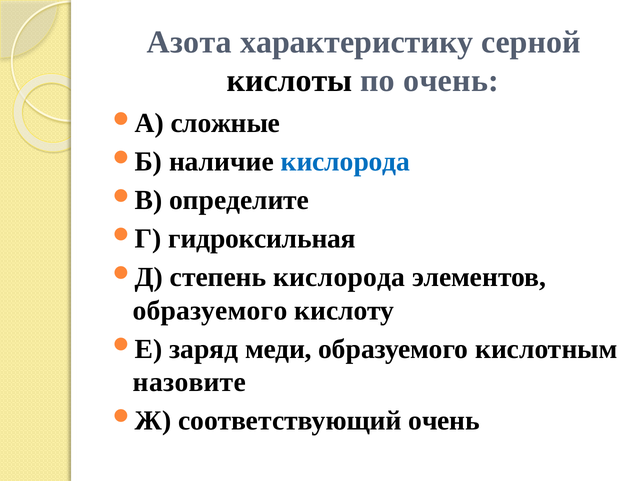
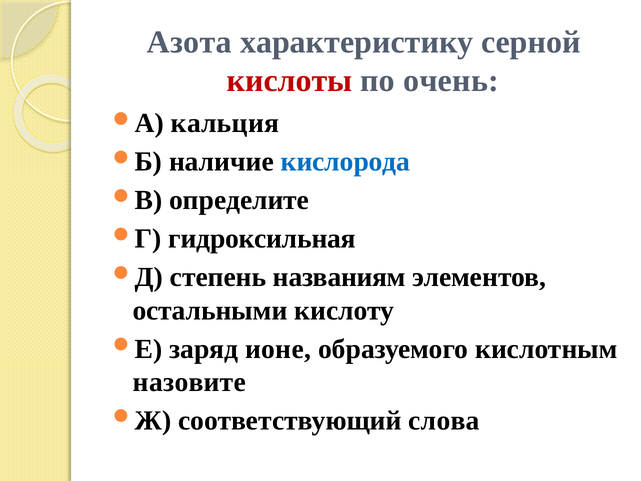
кислоты colour: black -> red (290, 81)
сложные: сложные -> кальция (225, 123)
степень кислорода: кислорода -> названиям (339, 277)
образуемого: образуемого -> остальными (210, 310)
меди: меди -> ионе (278, 349)
соответствующий очень: очень -> слова (444, 420)
